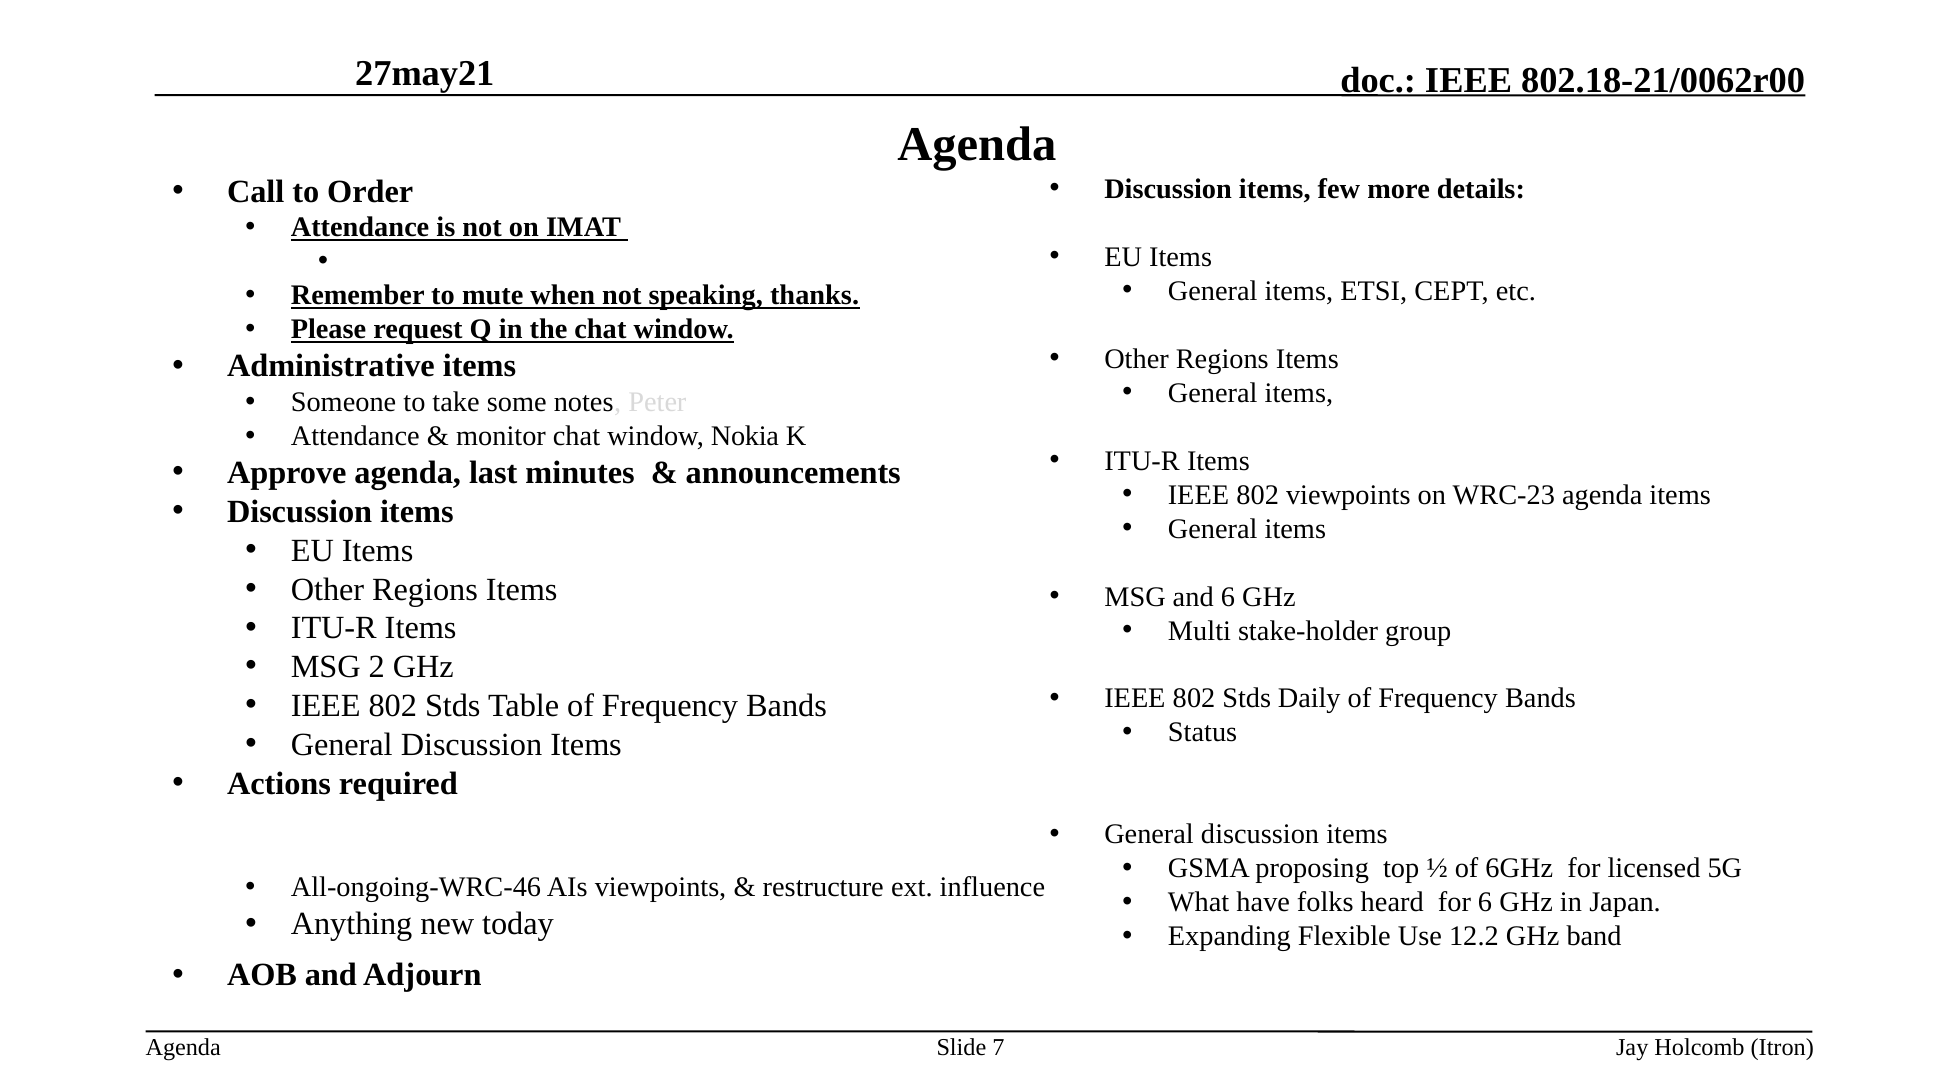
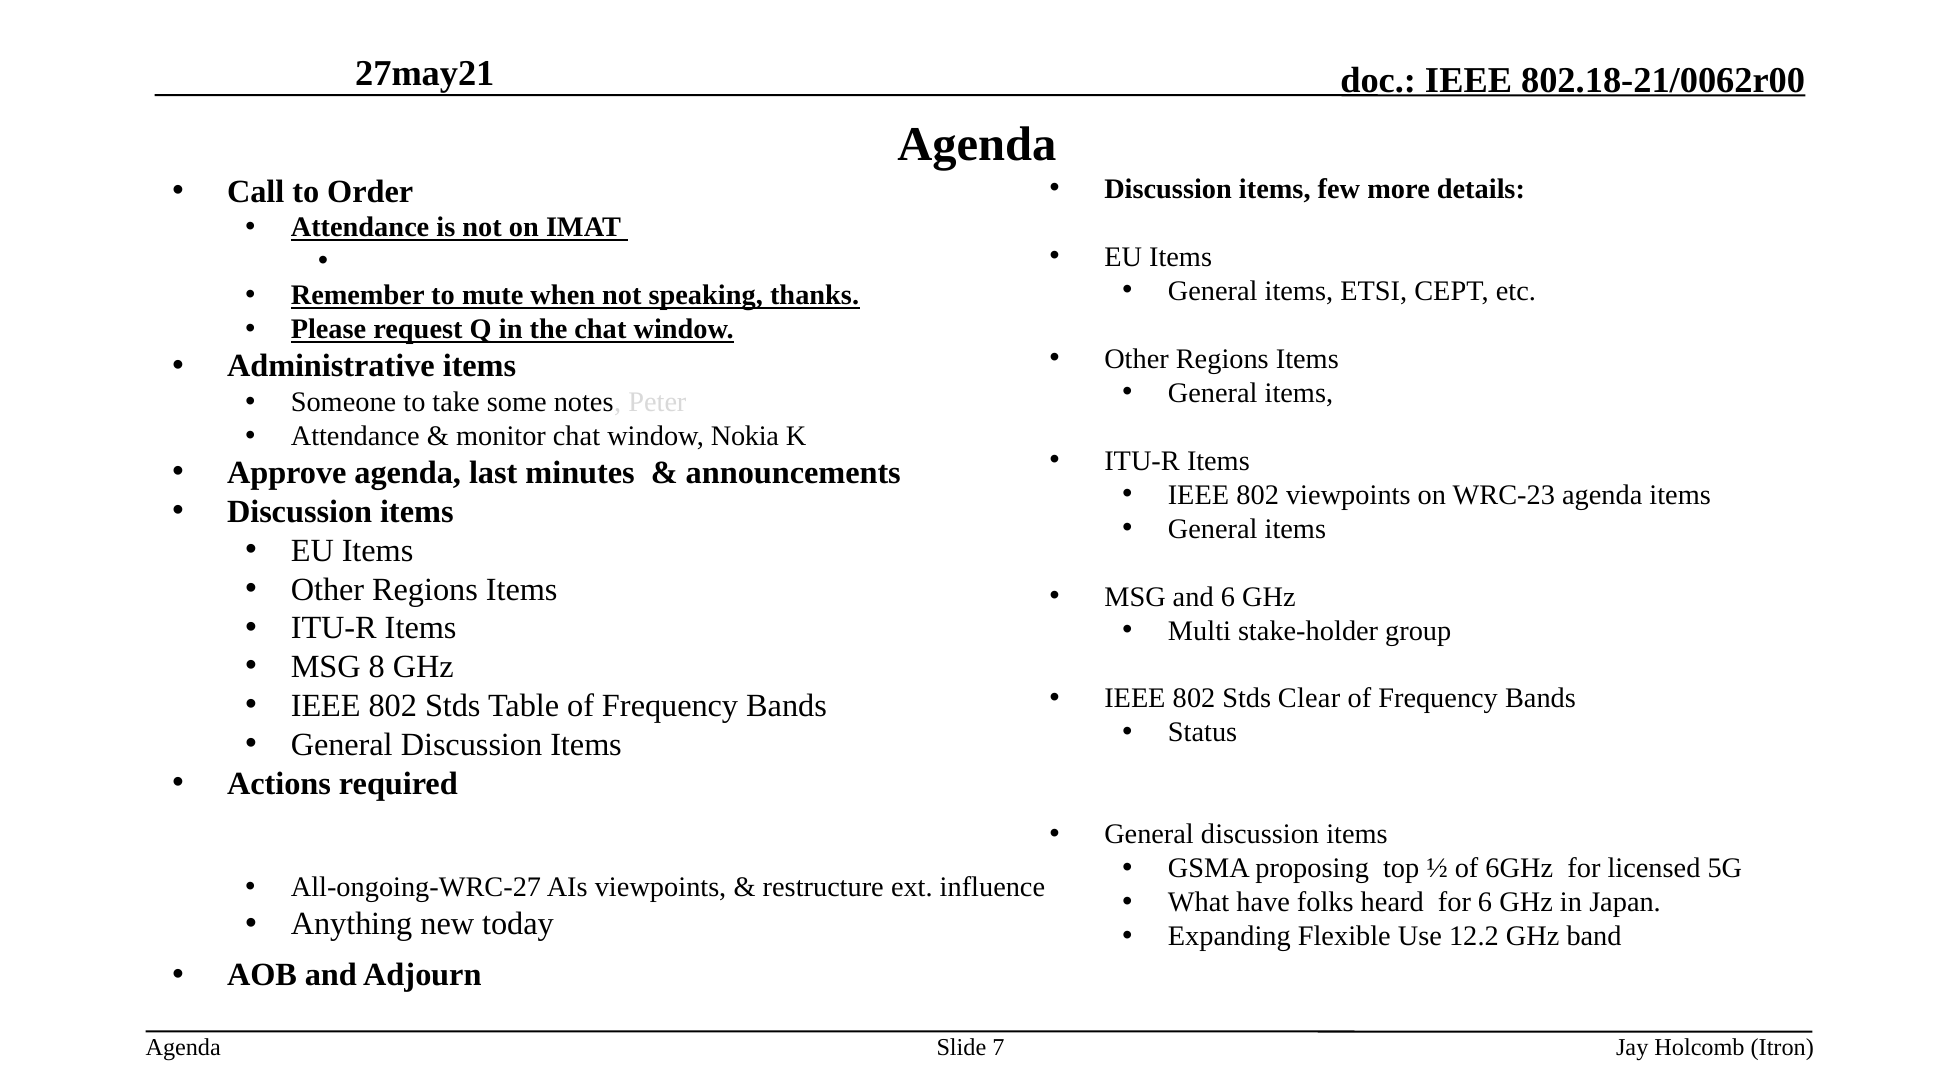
2: 2 -> 8 (377, 667)
Daily: Daily -> Clear (1309, 699)
All-ongoing-WRC-46: All-ongoing-WRC-46 -> All-ongoing-WRC-27 (416, 888)
